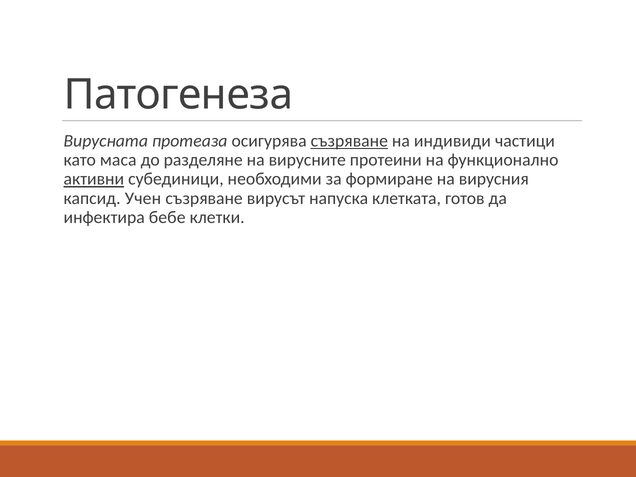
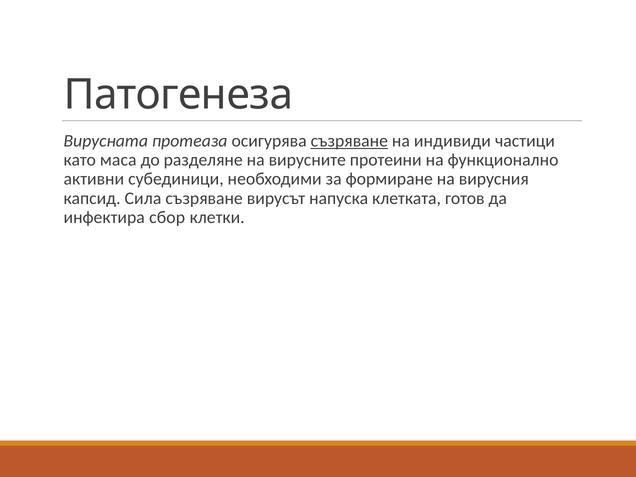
активни underline: present -> none (94, 179)
Учен: Учен -> Сила (143, 198)
бебе: бебе -> сбор (167, 217)
